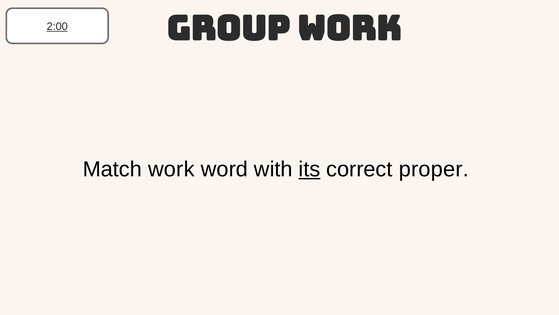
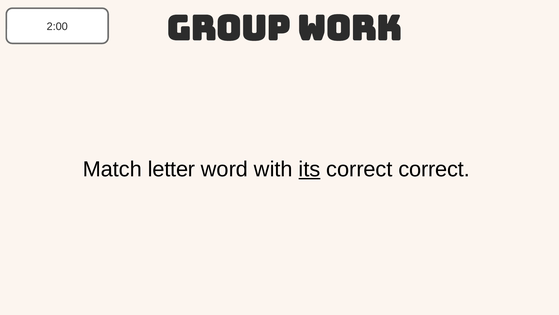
2:00 underline: present -> none (57, 26)
Match work: work -> letter (172, 169)
correct proper: proper -> correct (434, 169)
